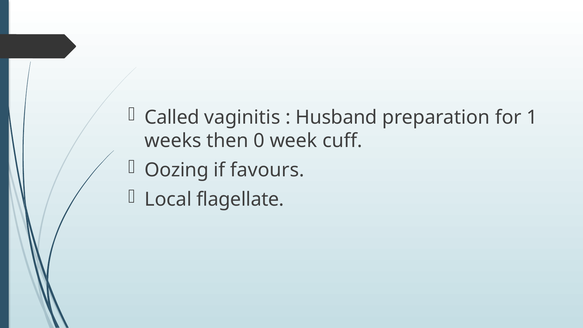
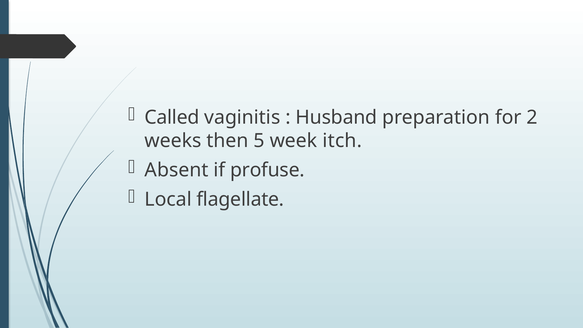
1: 1 -> 2 (532, 117)
0: 0 -> 5 (259, 141)
cuff: cuff -> itch (342, 141)
Oozing: Oozing -> Absent (177, 170)
favours: favours -> profuse (267, 170)
